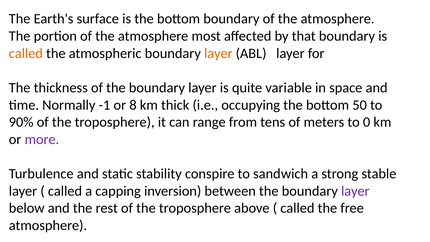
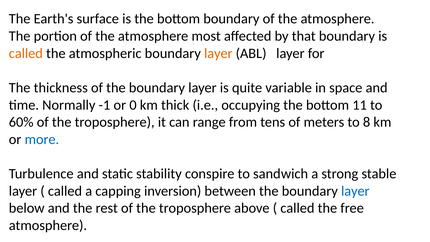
8: 8 -> 0 (133, 105)
50: 50 -> 11 (360, 105)
90%: 90% -> 60% (21, 122)
0: 0 -> 8 (367, 122)
more colour: purple -> blue (42, 139)
layer colour: purple -> blue (355, 191)
